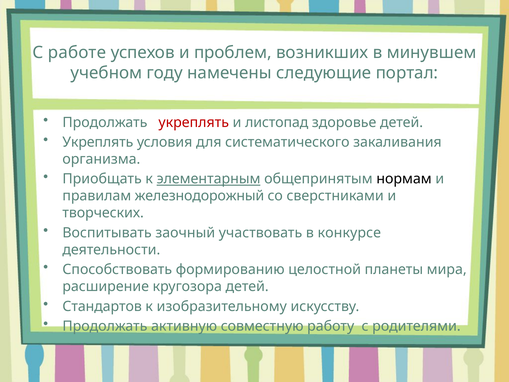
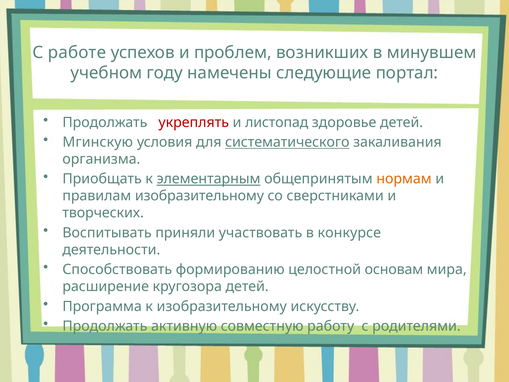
Укреплять: Укреплять -> Мгинскую (98, 142)
систематического underline: none -> present (287, 142)
нормам colour: black -> orange (404, 179)
правилам железнодорожный: железнодорожный -> изобразительному (199, 196)
заочный: заочный -> приняли (185, 233)
планеты: планеты -> основам (394, 269)
Стандартов: Стандартов -> Программа (102, 306)
